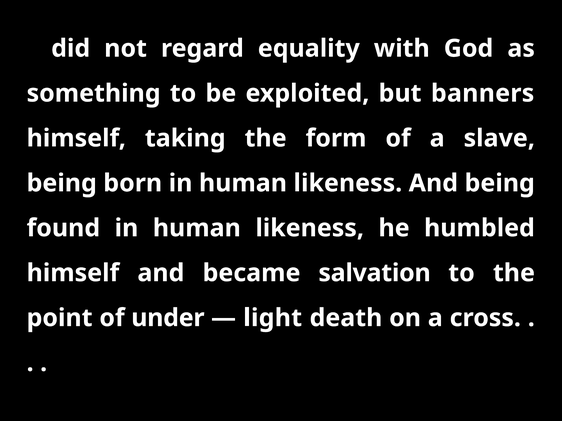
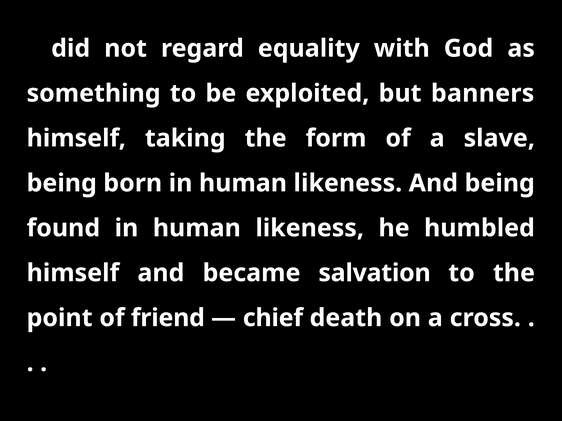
under: under -> friend (168, 318)
light: light -> chief (273, 318)
